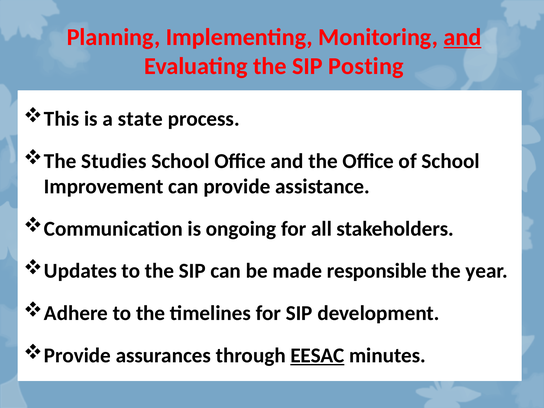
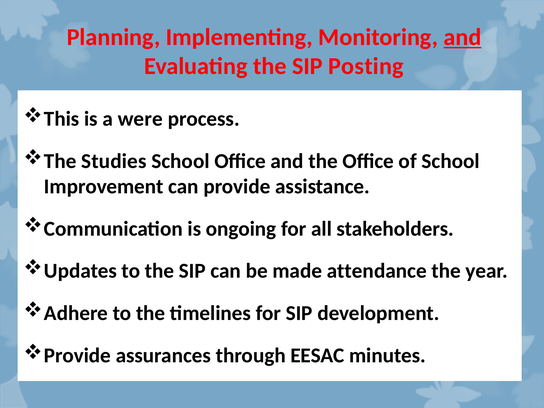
state: state -> were (140, 119)
responsible: responsible -> attendance (377, 271)
EESAC underline: present -> none (317, 356)
